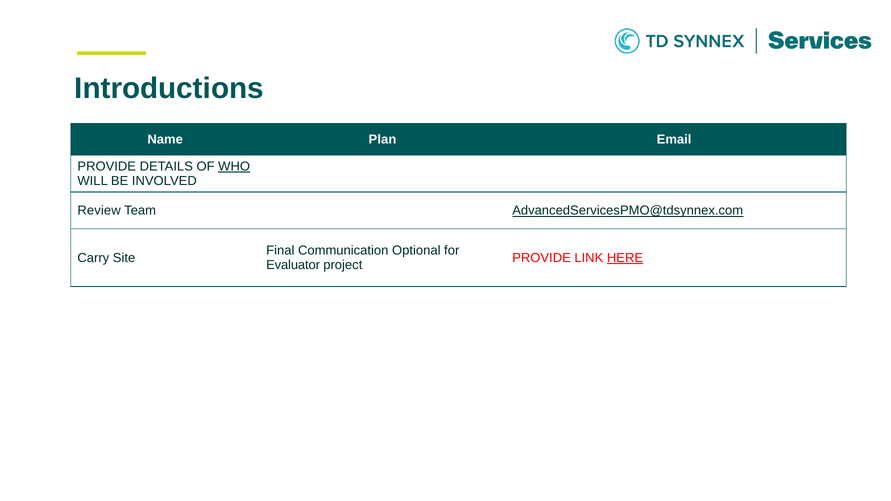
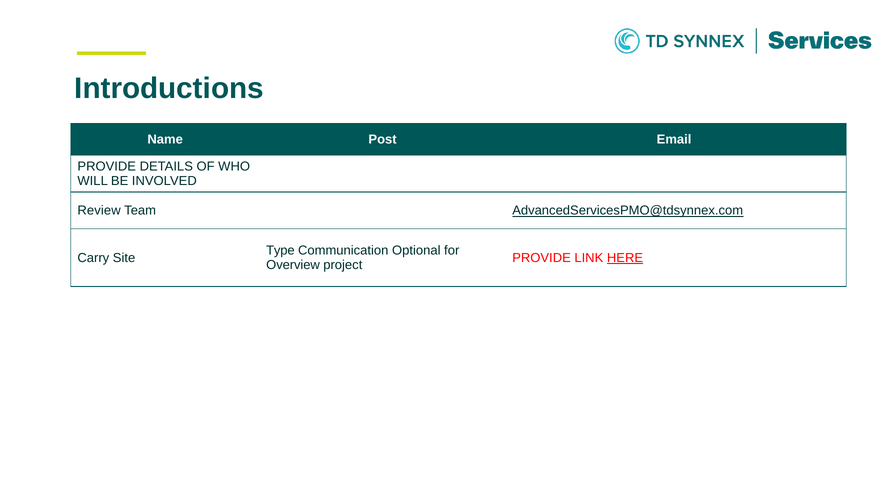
Plan: Plan -> Post (383, 140)
WHO underline: present -> none (234, 167)
Final: Final -> Type (280, 251)
Evaluator: Evaluator -> Overview (293, 265)
